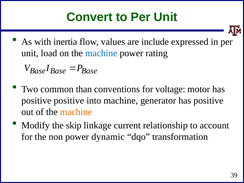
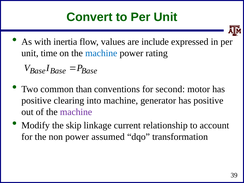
load: load -> time (49, 53)
voltage: voltage -> second (170, 89)
positive positive: positive -> clearing (69, 101)
machine colour: orange -> purple (76, 112)
dynamic: dynamic -> assumed (108, 137)
